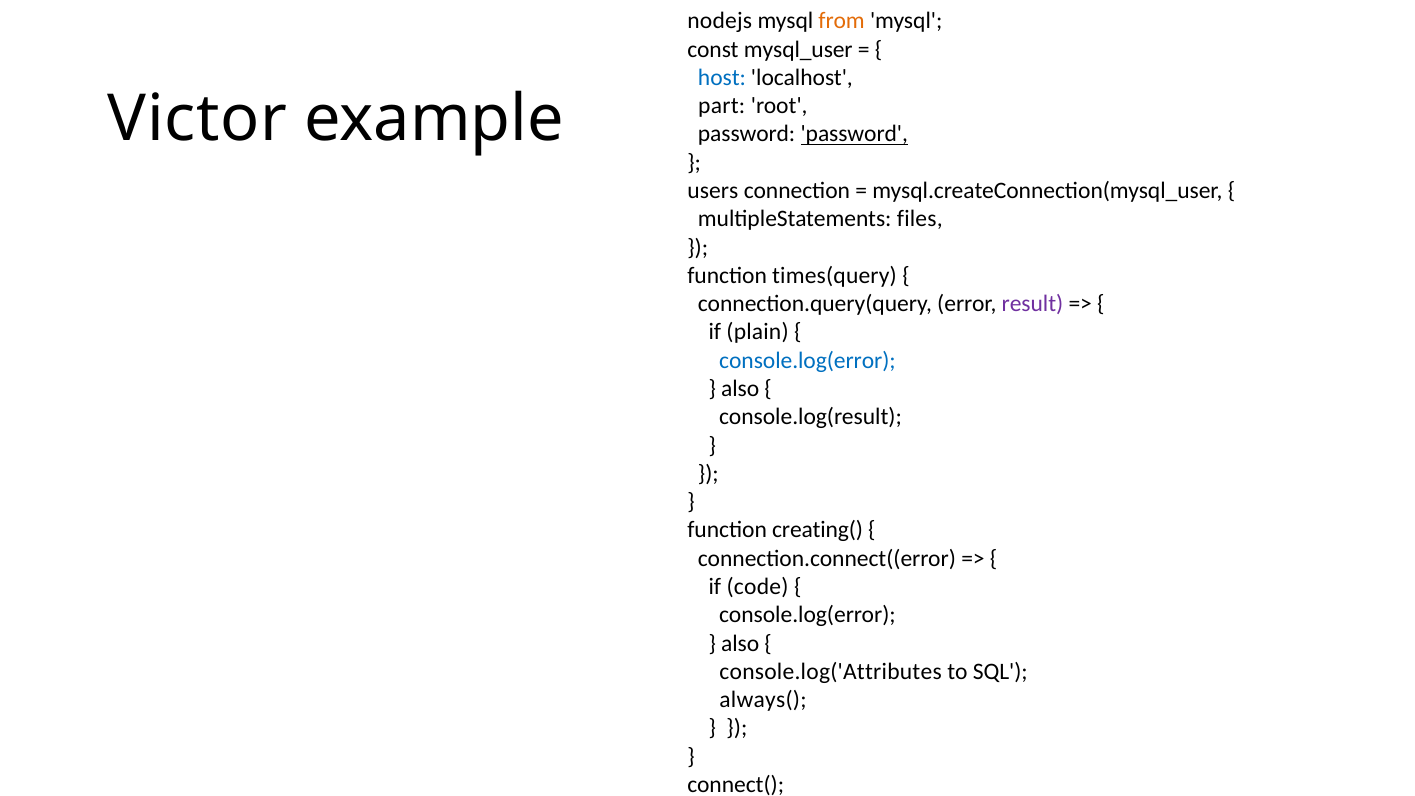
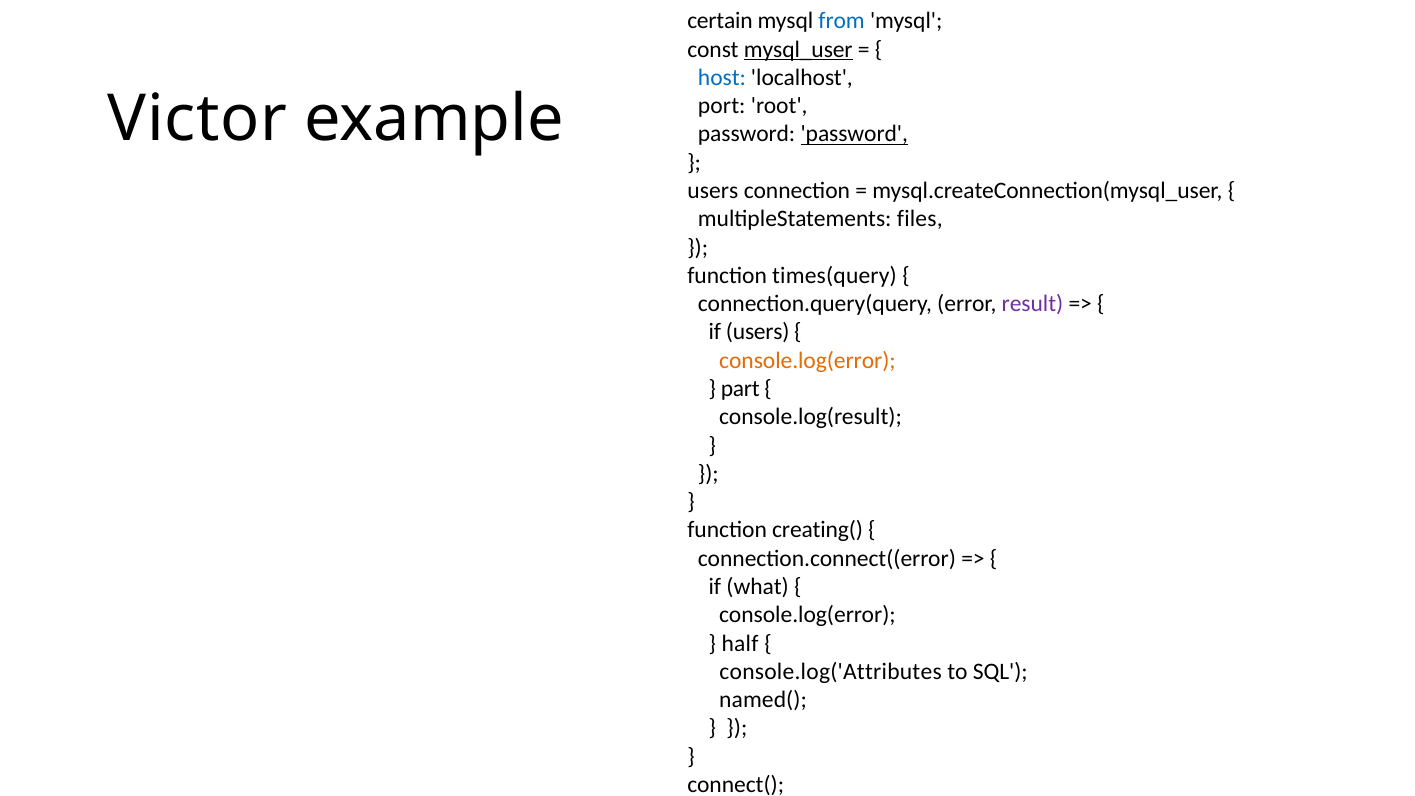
nodejs: nodejs -> certain (720, 21)
from colour: orange -> blue (842, 21)
mysql_user underline: none -> present (798, 49)
part: part -> port (722, 106)
if plain: plain -> users (758, 332)
console.log(error colour: blue -> orange (807, 360)
also: also -> part (740, 389)
code: code -> what (758, 587)
also: also -> half (740, 643)
always(: always( -> named( (763, 700)
